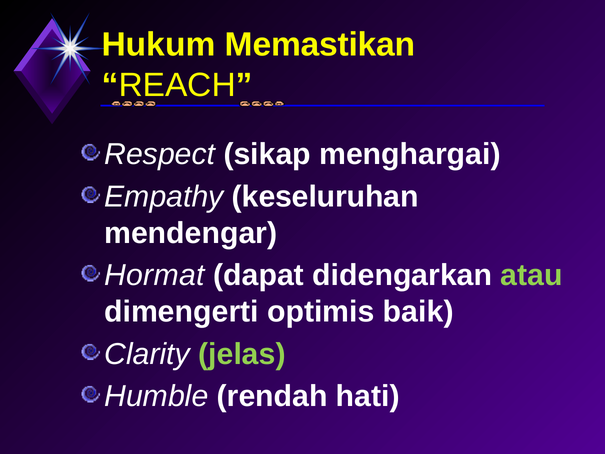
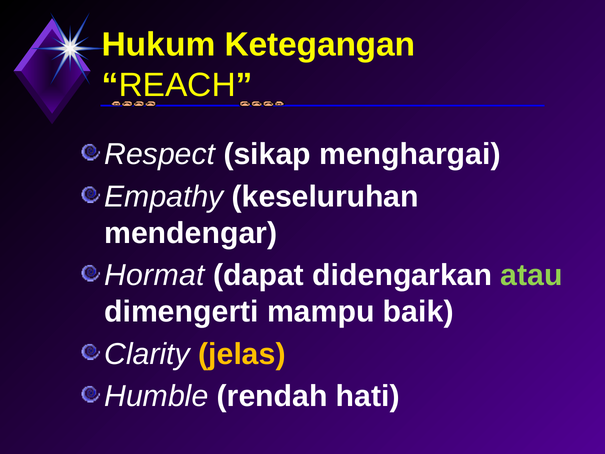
Memastikan: Memastikan -> Ketegangan (320, 45)
optimis: optimis -> mampu (321, 312)
jelas colour: light green -> yellow (242, 354)
